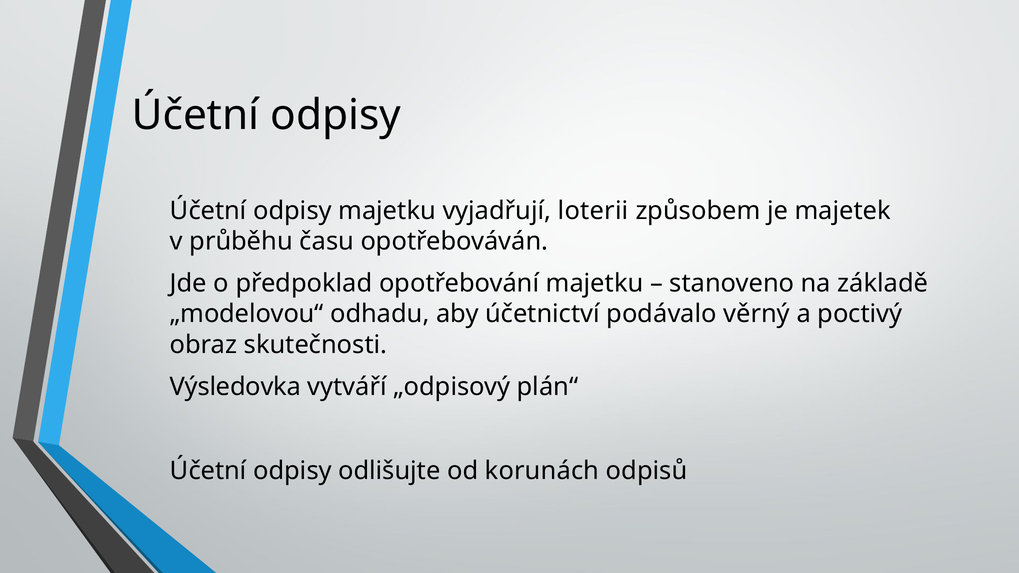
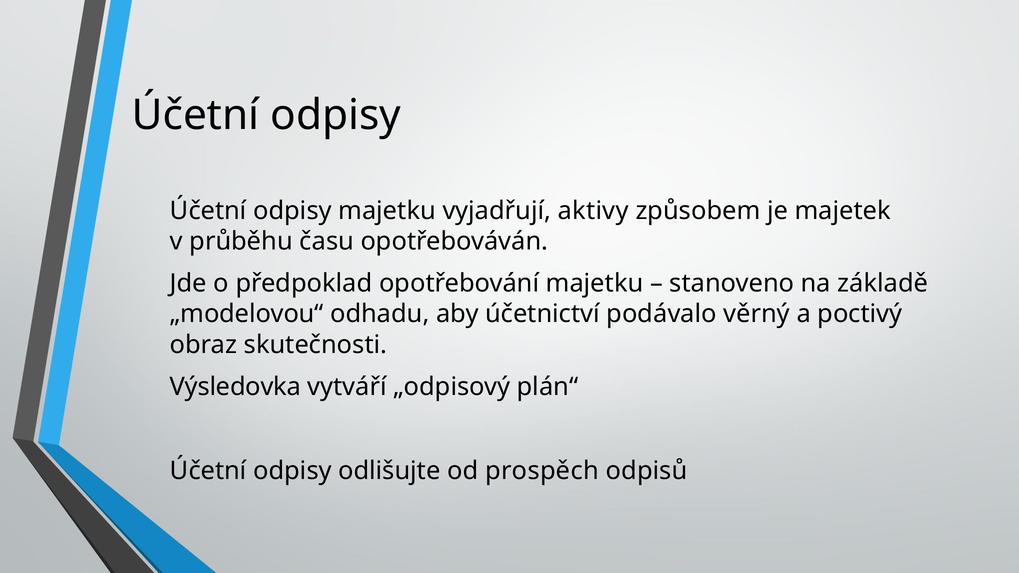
loterii: loterii -> aktivy (593, 211)
korunách: korunách -> prospěch (542, 471)
